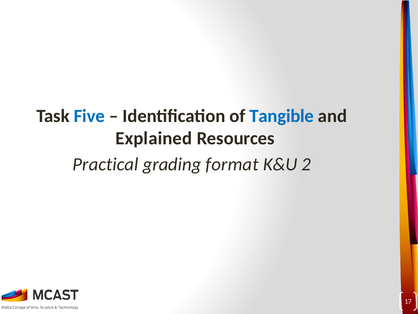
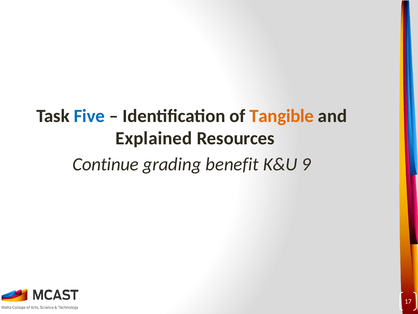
Tangible colour: blue -> orange (282, 116)
Practical: Practical -> Continue (106, 164)
format: format -> benefit (232, 164)
2: 2 -> 9 (306, 164)
